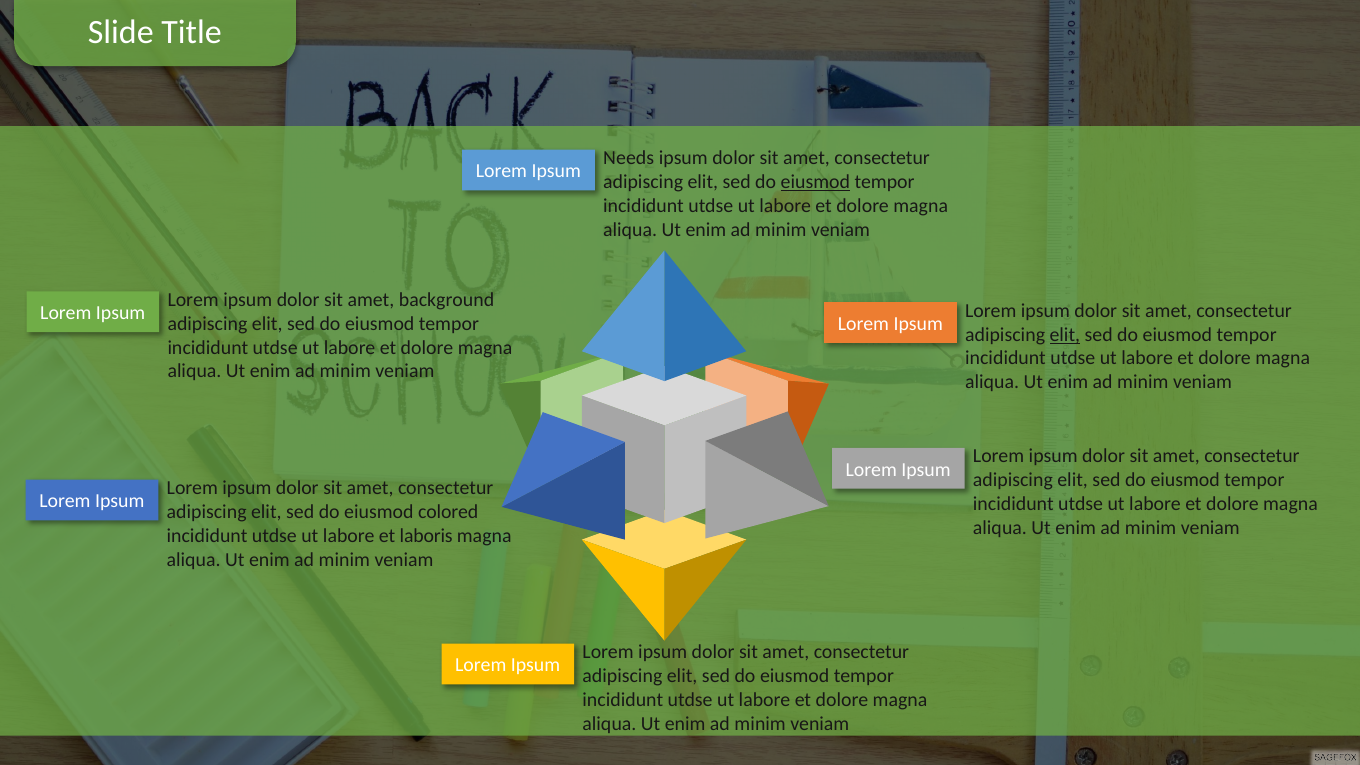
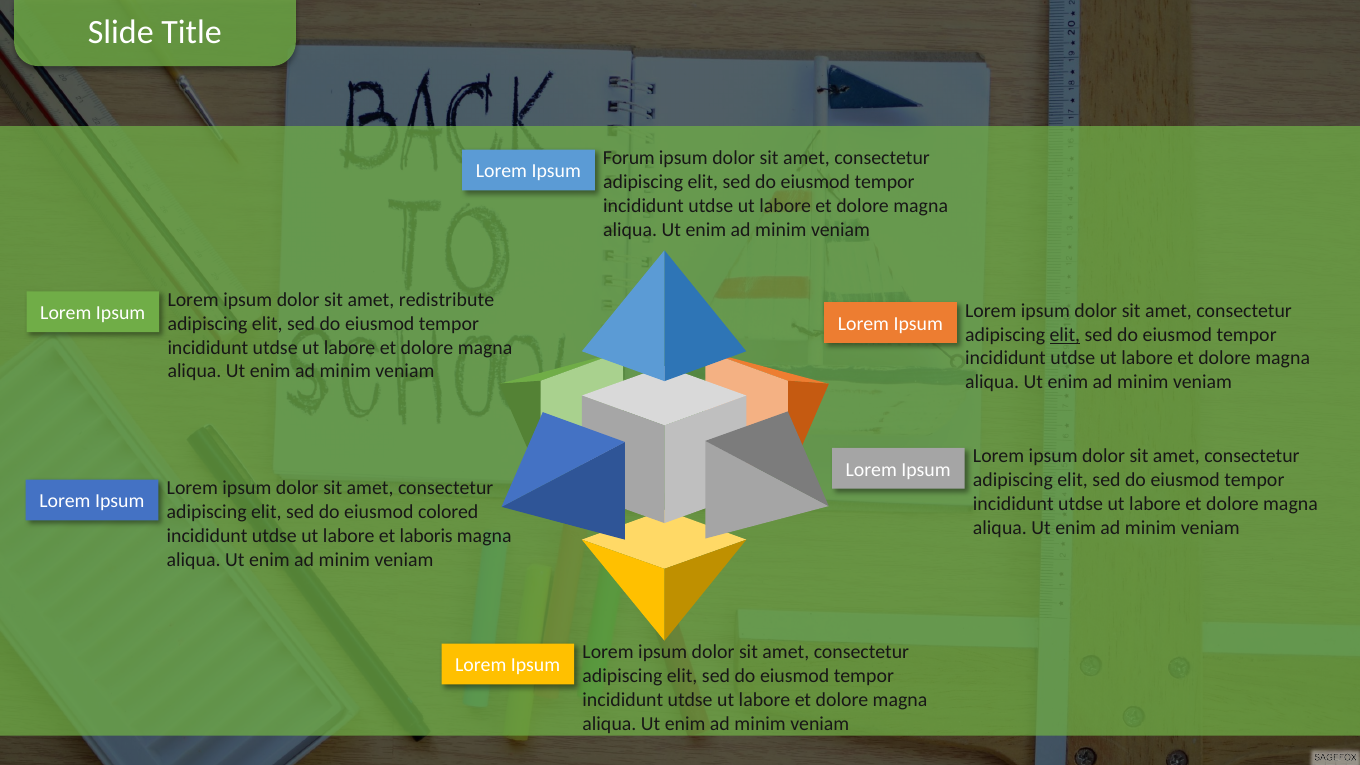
Needs: Needs -> Forum (629, 158)
eiusmod underline: present -> none (815, 182)
background: background -> redistribute (447, 300)
